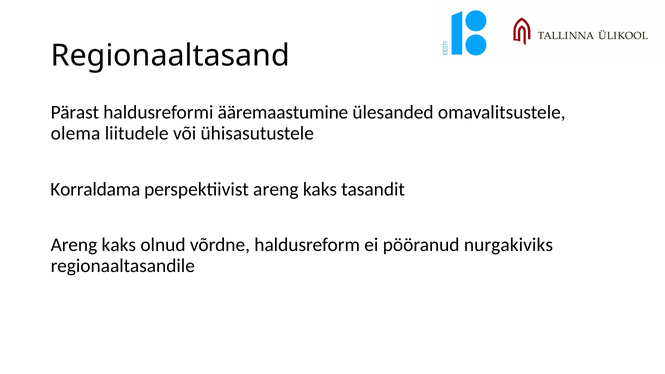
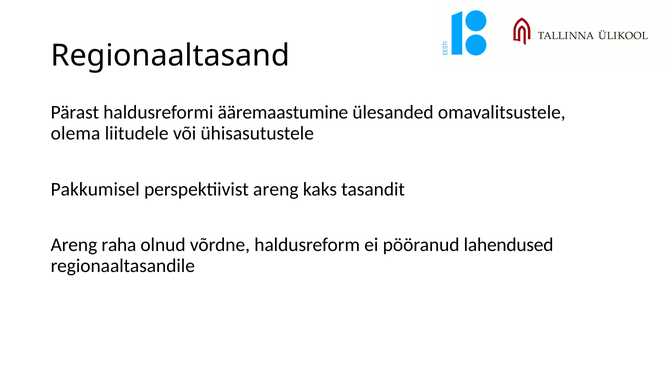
Korraldama: Korraldama -> Pakkumisel (95, 189)
kaks: kaks -> raha (119, 245)
nurgakiviks: nurgakiviks -> lahendused (509, 245)
